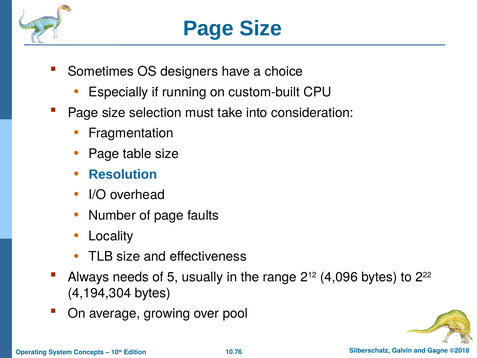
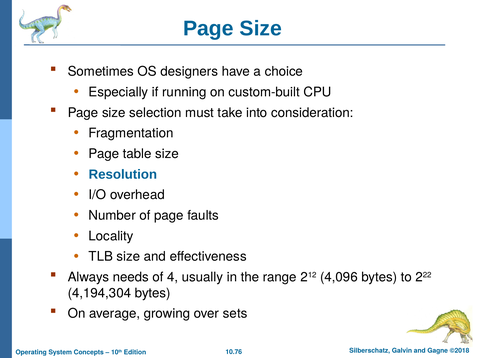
5: 5 -> 4 (173, 277)
pool: pool -> sets (235, 313)
